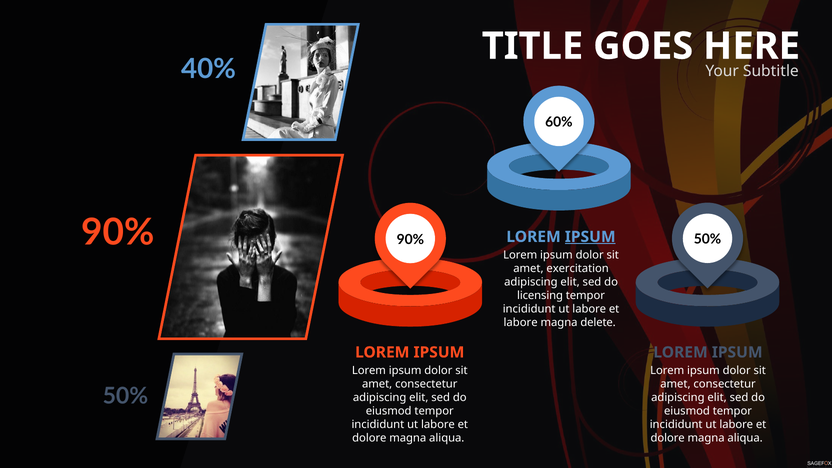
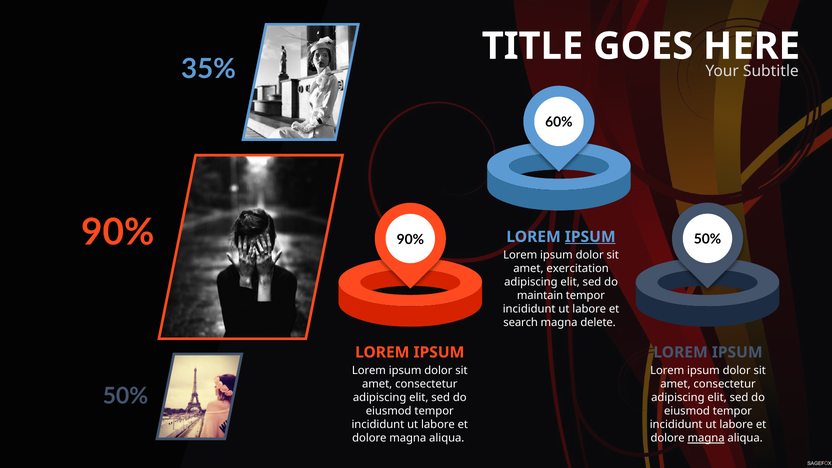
40%: 40% -> 35% (209, 69)
licensing: licensing -> maintain (540, 295)
labore: labore -> search (521, 323)
magna underline: none -> present (706, 438)
